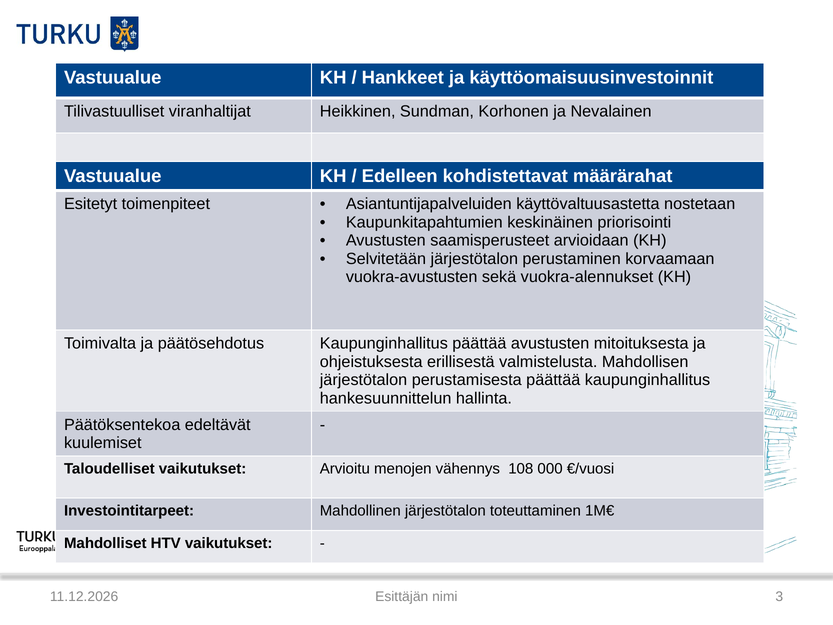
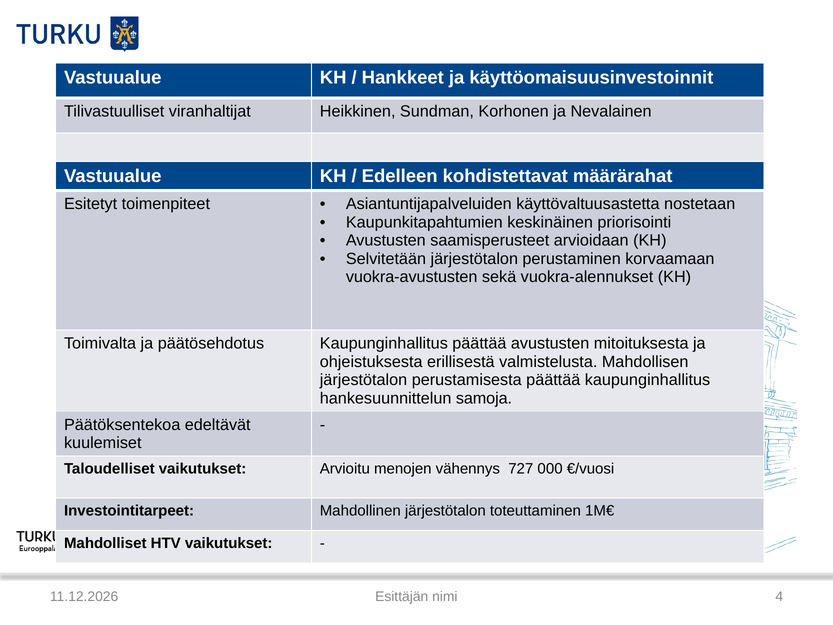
hallinta: hallinta -> samoja (484, 398)
108: 108 -> 727 (521, 469)
3: 3 -> 4 (779, 597)
